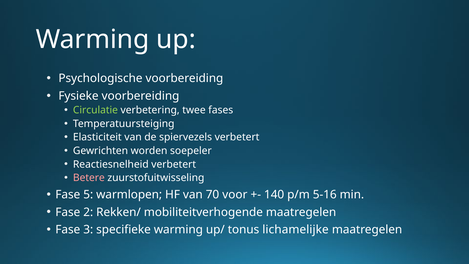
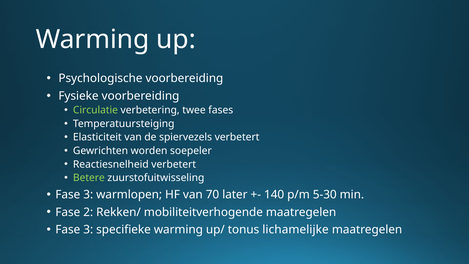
Betere colour: pink -> light green (89, 178)
5: 5 -> 3 (88, 194)
voor: voor -> later (235, 194)
5-16: 5-16 -> 5-30 (325, 194)
